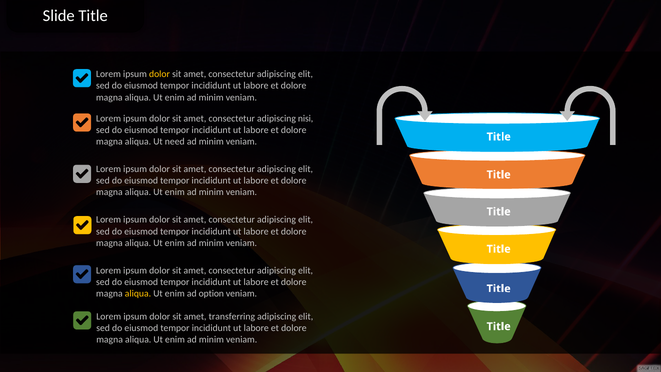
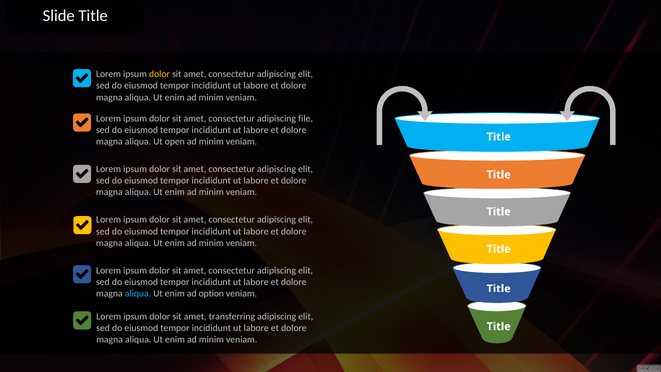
nisi: nisi -> file (306, 118)
need: need -> open (175, 142)
aliqua colour: yellow -> light blue (138, 293)
